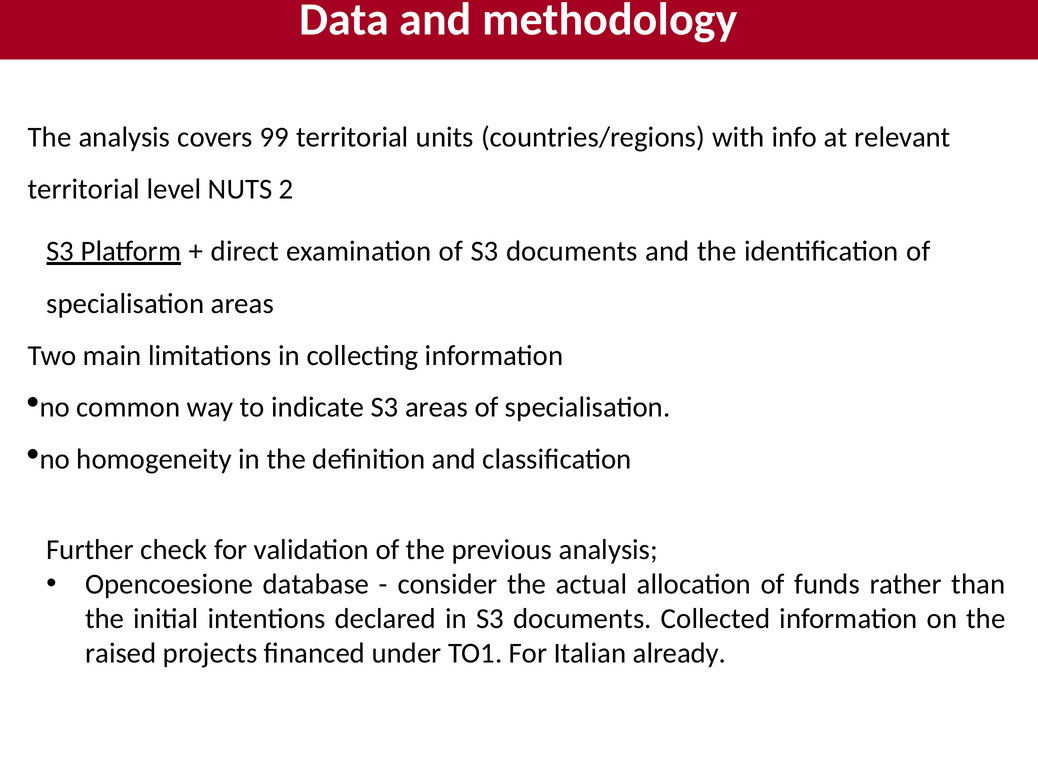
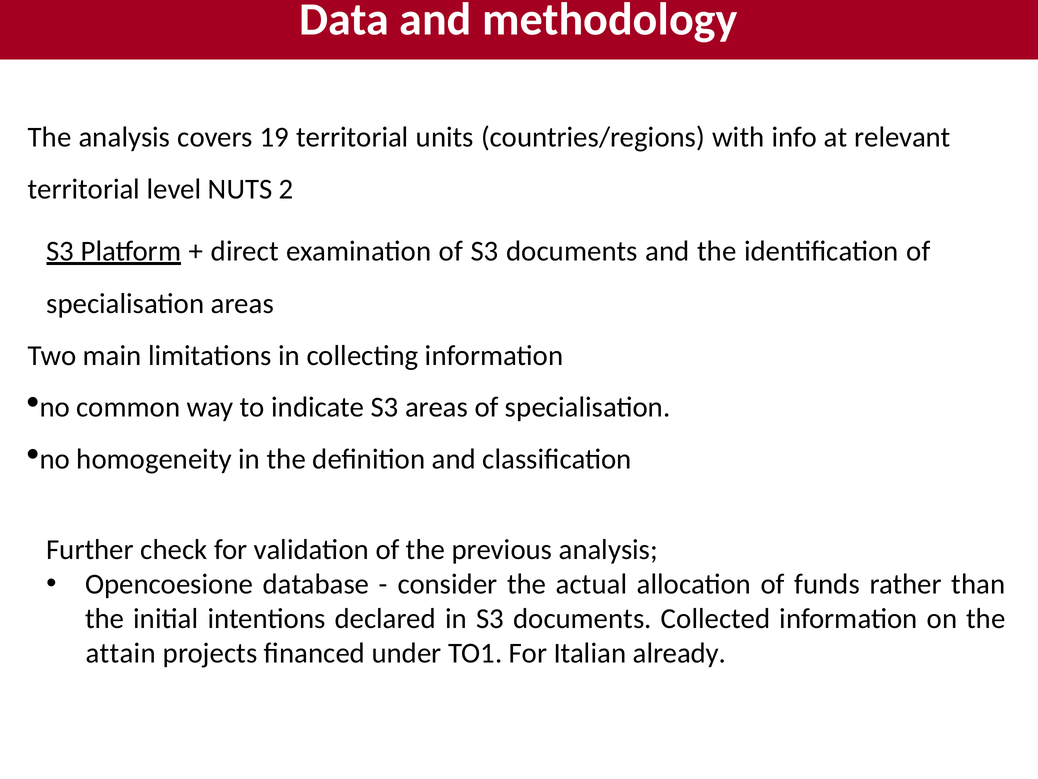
99: 99 -> 19 (274, 137)
raised: raised -> attain (121, 653)
